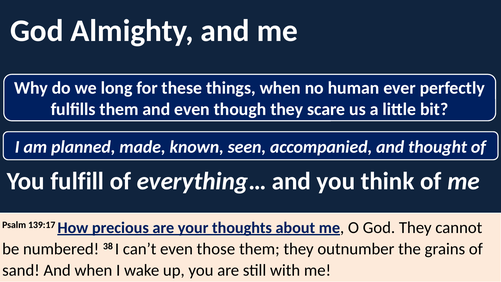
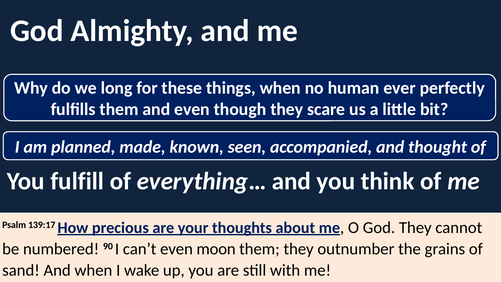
38: 38 -> 90 (108, 246)
those: those -> moon (216, 249)
